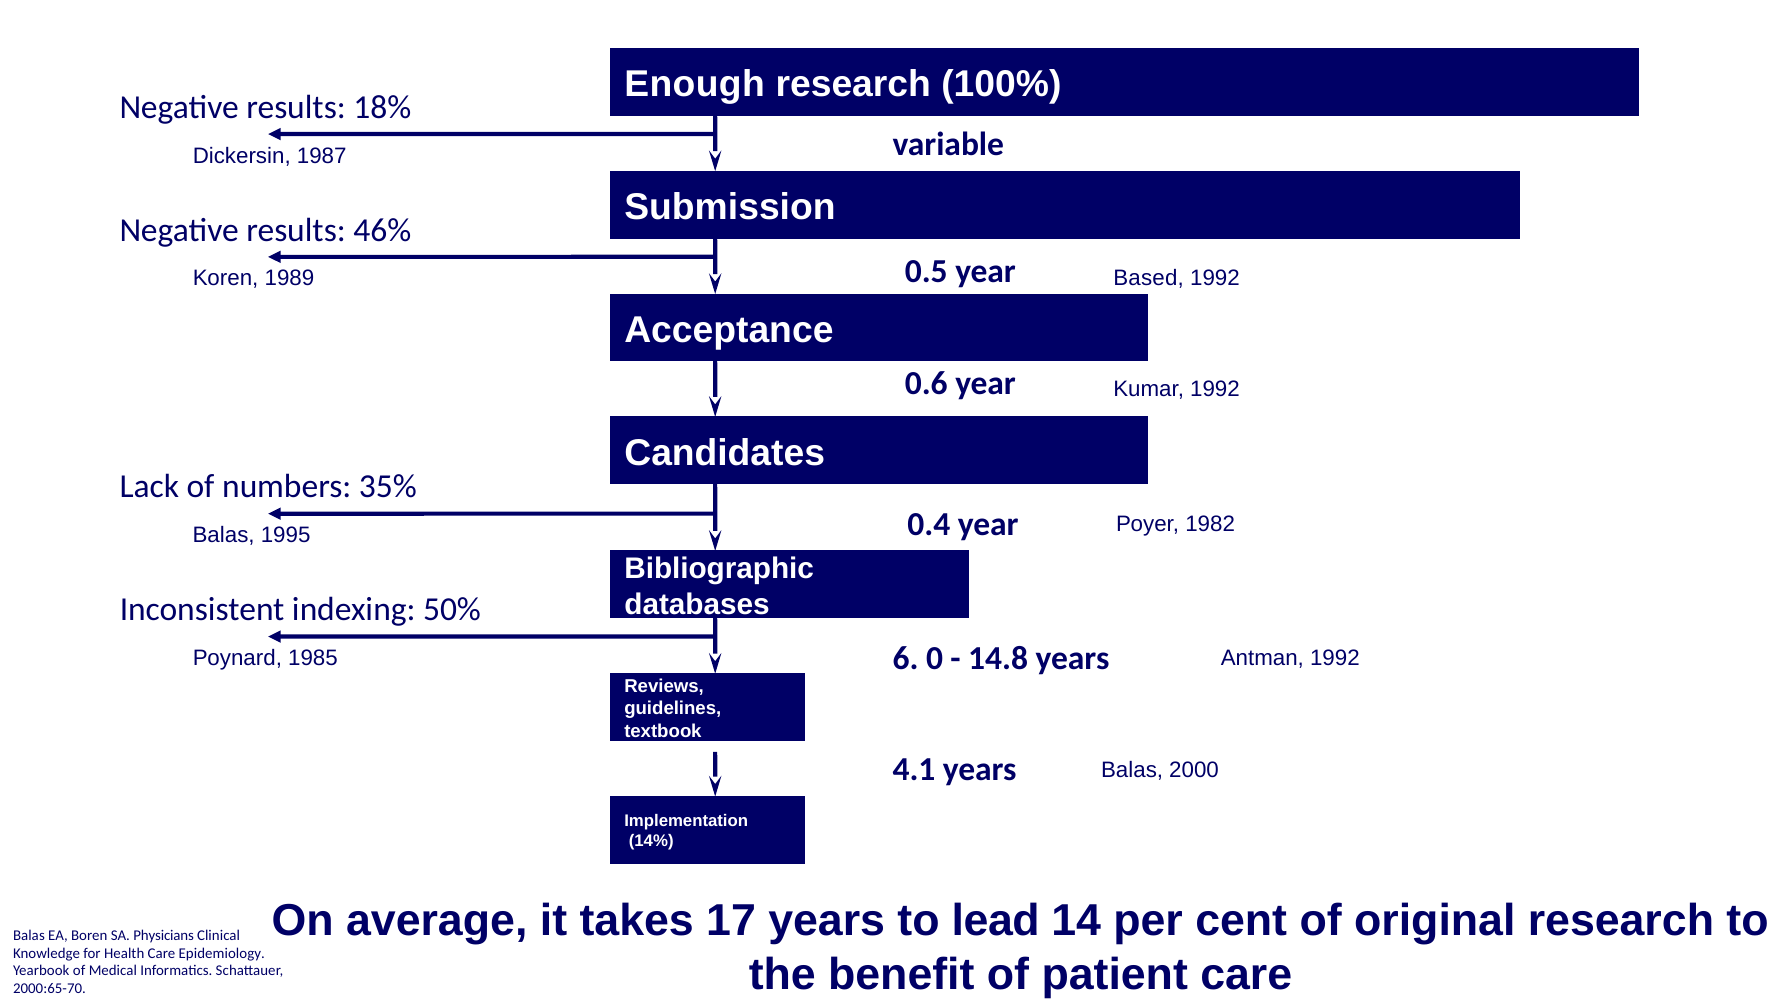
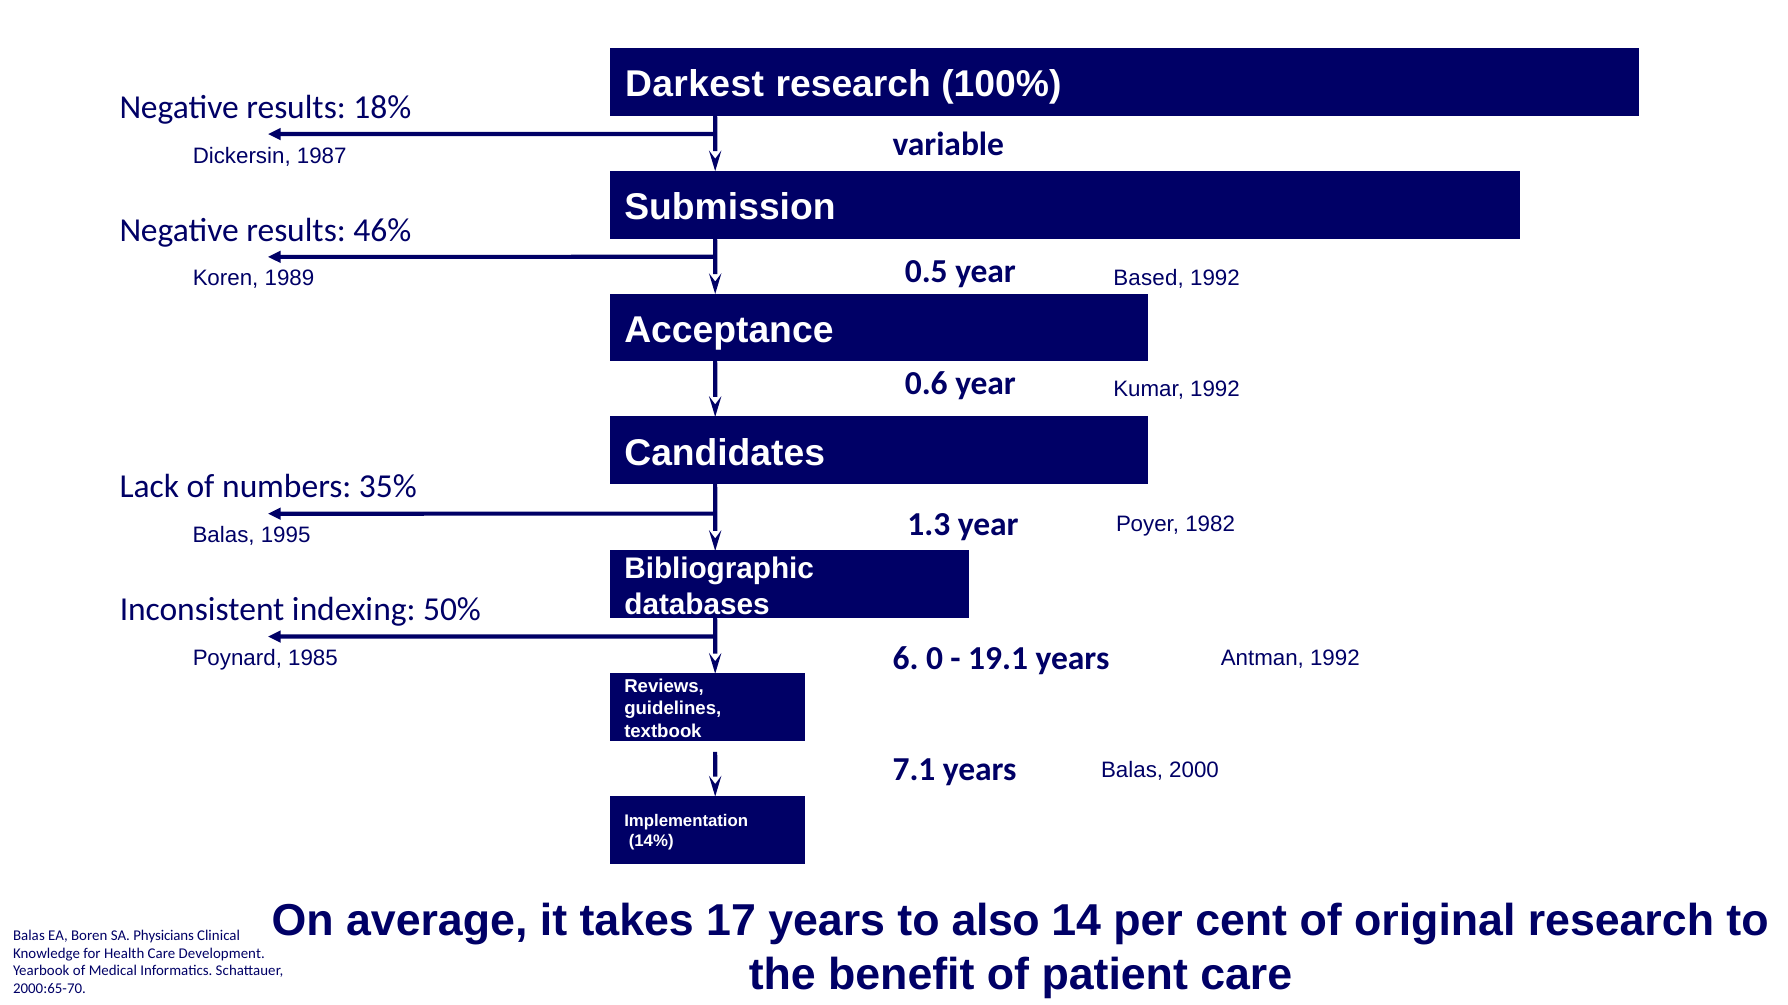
Enough: Enough -> Darkest (695, 84)
0.4: 0.4 -> 1.3 (929, 525)
14.8: 14.8 -> 19.1 (998, 659)
4.1: 4.1 -> 7.1 (914, 770)
lead: lead -> also (996, 922)
Epidemiology: Epidemiology -> Development (222, 954)
